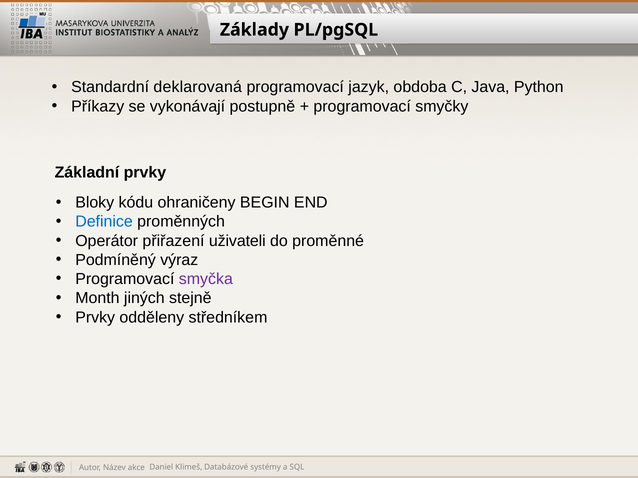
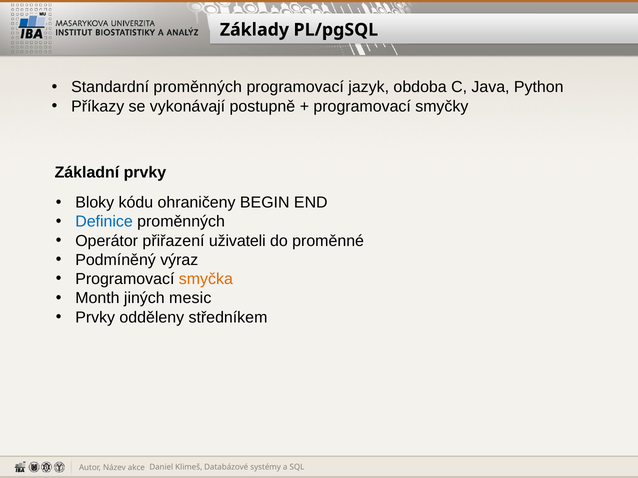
Standardní deklarovaná: deklarovaná -> proměnných (198, 87)
smyčka colour: purple -> orange (206, 279)
stejně: stejně -> mesic (190, 299)
